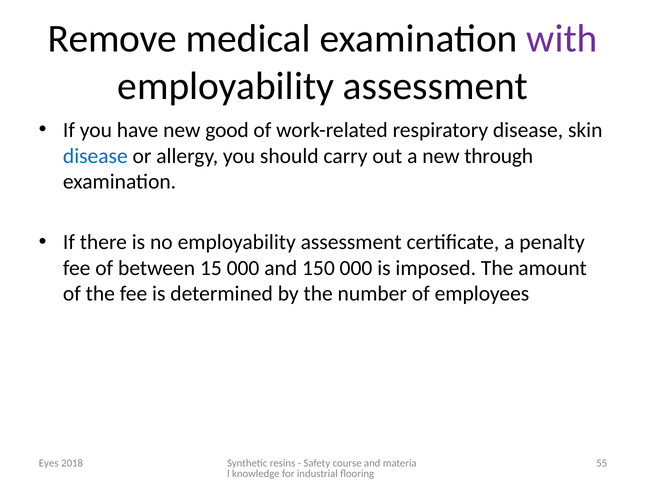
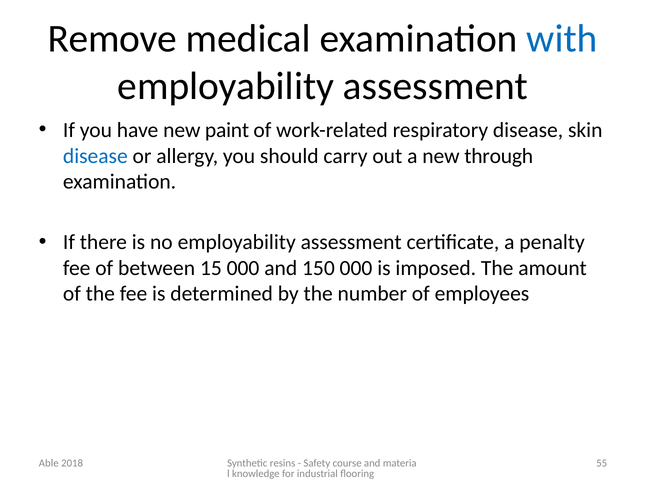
with colour: purple -> blue (562, 39)
good: good -> paint (227, 130)
Eyes: Eyes -> Able (49, 463)
